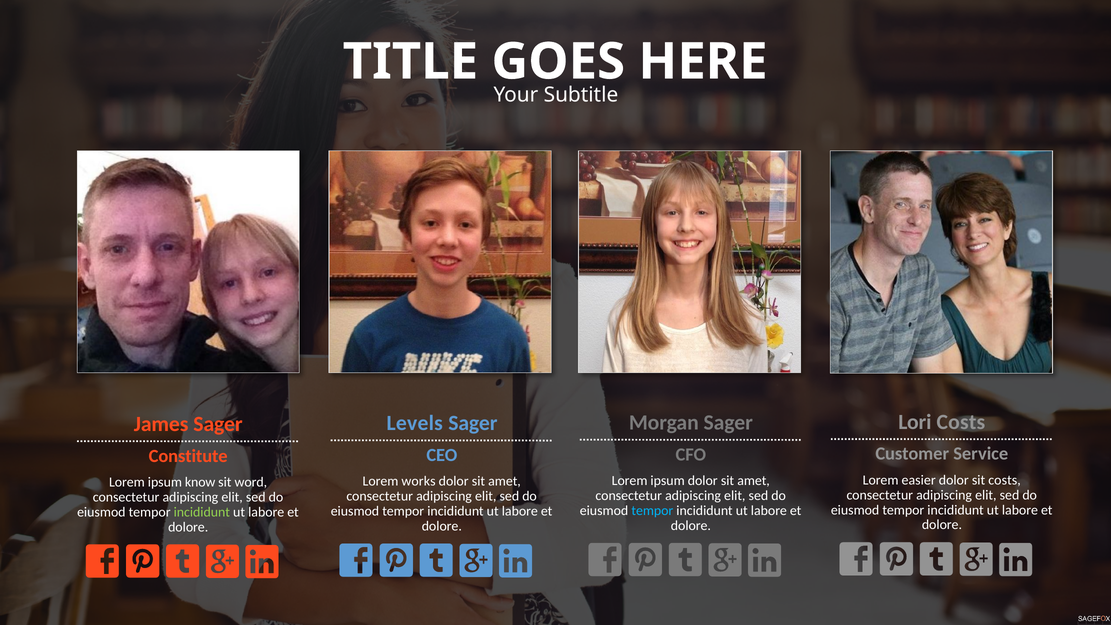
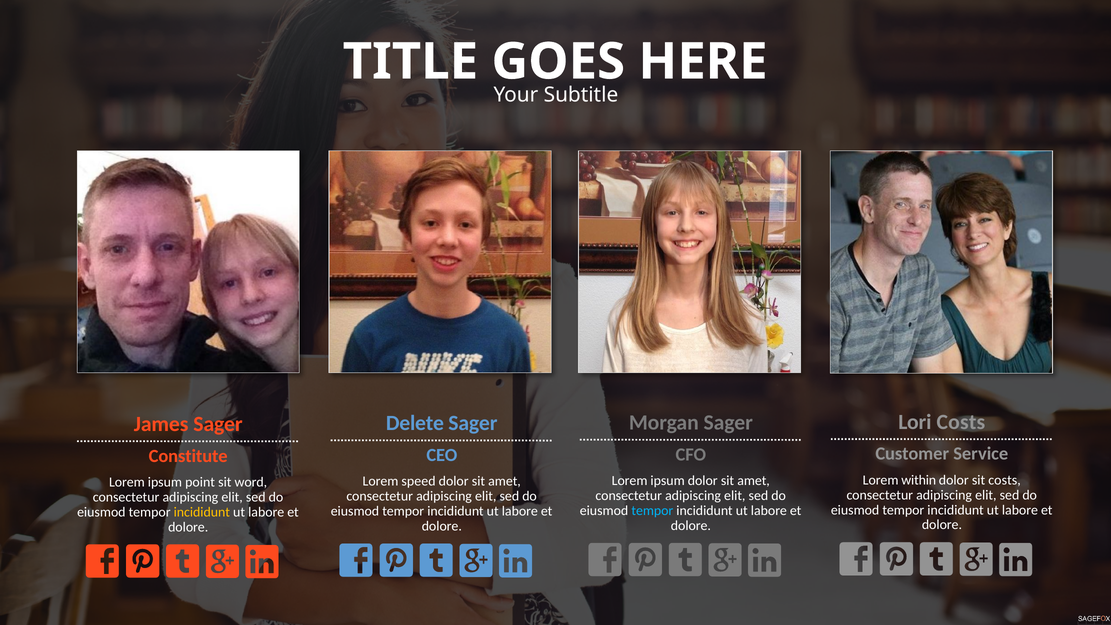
Levels: Levels -> Delete (415, 423)
easier: easier -> within (919, 480)
works: works -> speed (419, 481)
know: know -> point (200, 482)
incididunt colour: light green -> yellow (202, 512)
